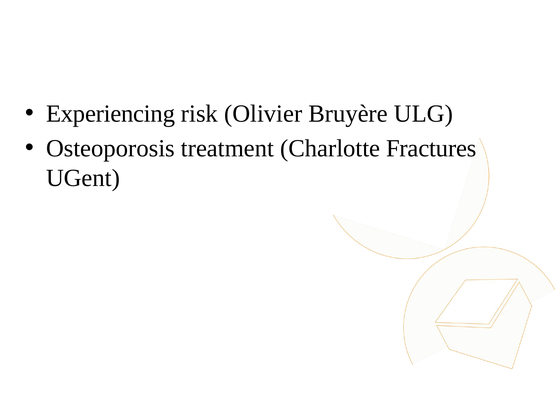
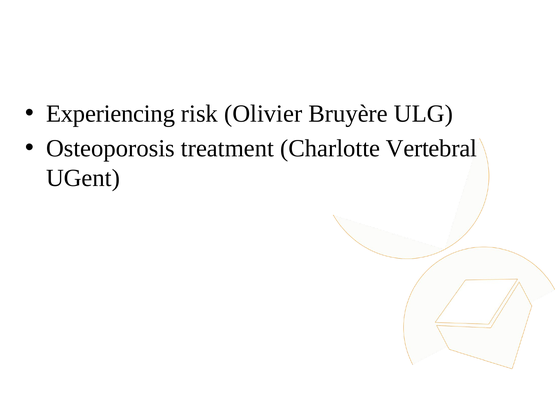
Fractures: Fractures -> Vertebral (431, 148)
